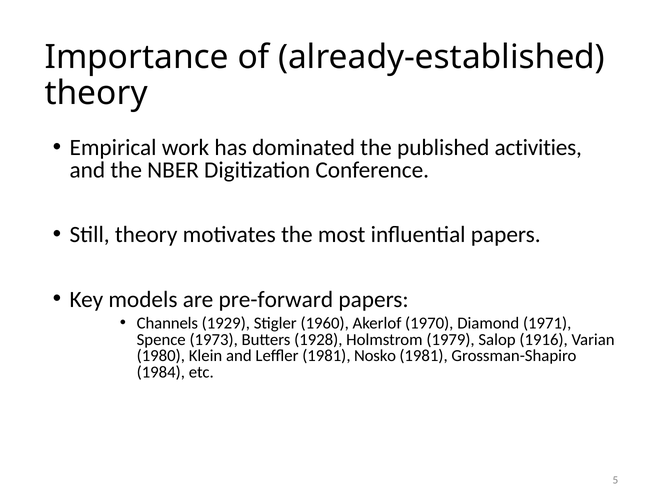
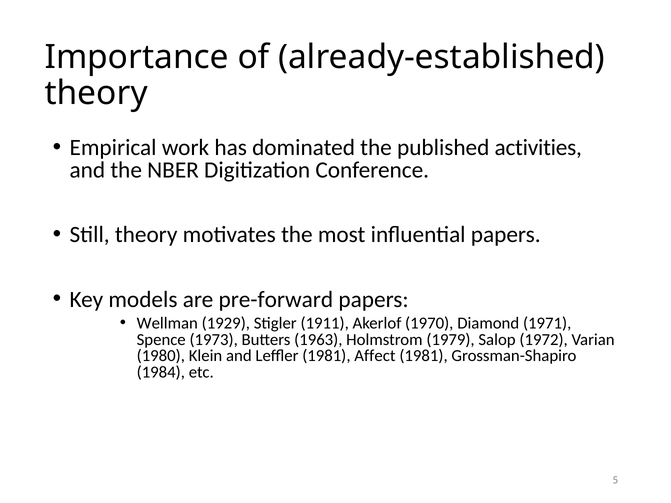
Channels: Channels -> Wellman (167, 323)
1960: 1960 -> 1911 (325, 323)
1928: 1928 -> 1963 (318, 340)
1916: 1916 -> 1972 (544, 340)
Nosko: Nosko -> Affect (375, 356)
